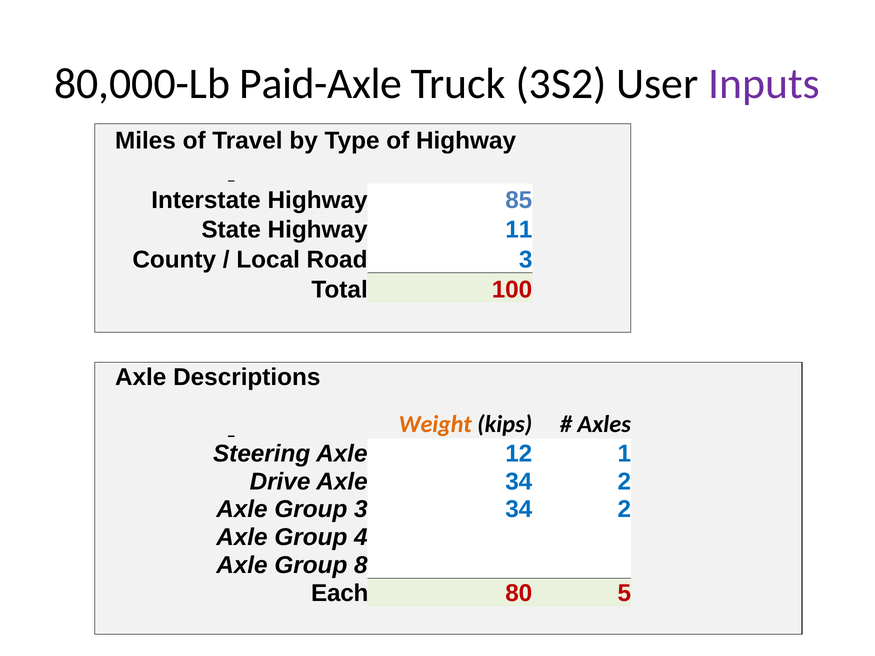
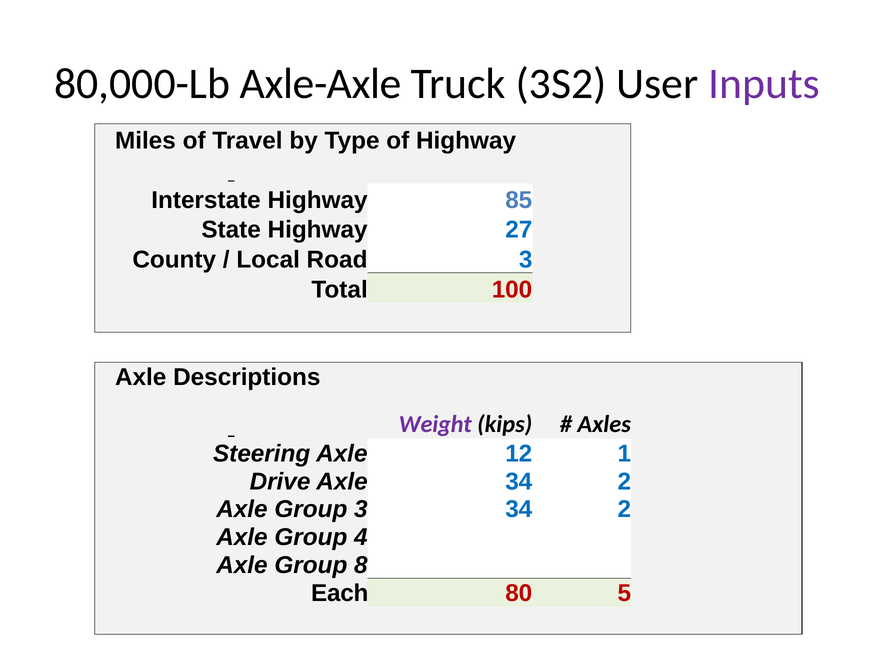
Paid-Axle: Paid-Axle -> Axle-Axle (321, 84)
11: 11 -> 27 (519, 230)
Weight colour: orange -> purple (435, 424)
